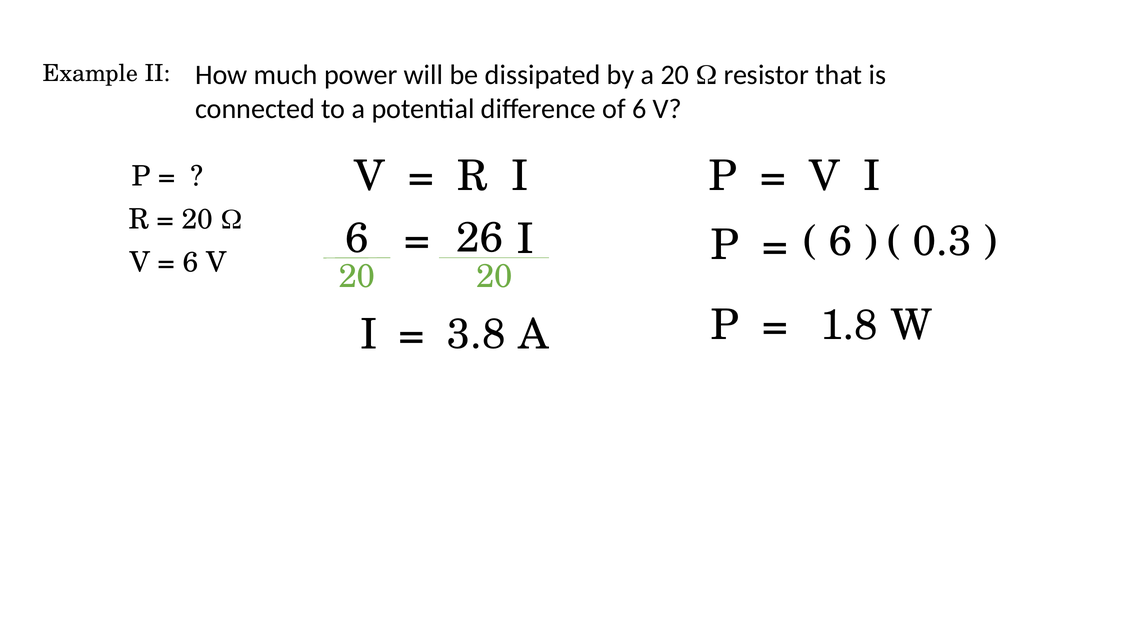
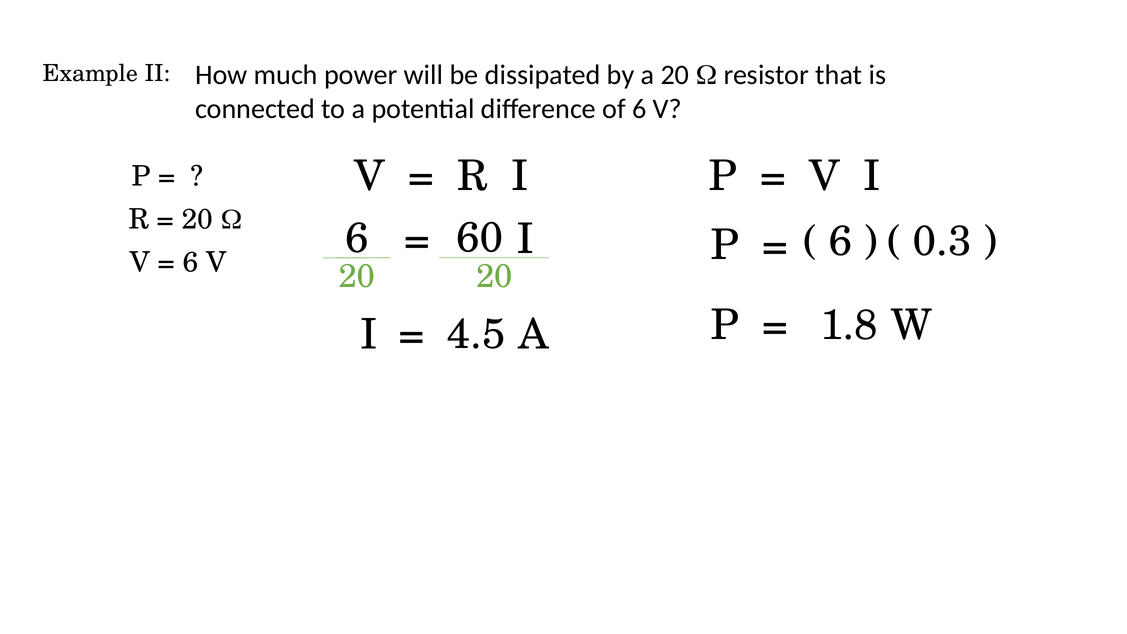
26: 26 -> 60 (480, 238)
3.8: 3.8 -> 4.5 (476, 334)
